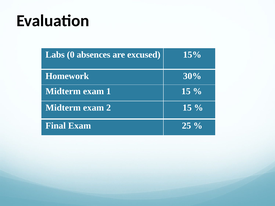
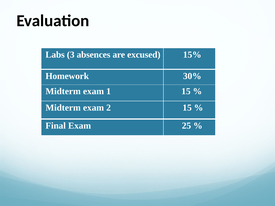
0: 0 -> 3 (71, 55)
